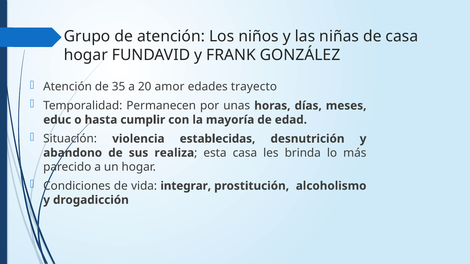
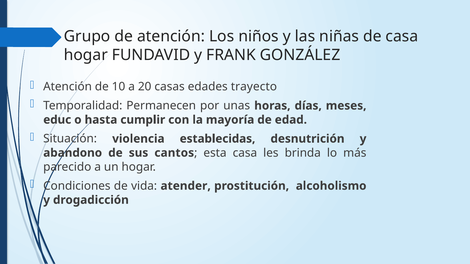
35: 35 -> 10 (119, 87)
amor: amor -> casas (170, 87)
realiza: realiza -> cantos (174, 153)
integrar: integrar -> atender (186, 186)
